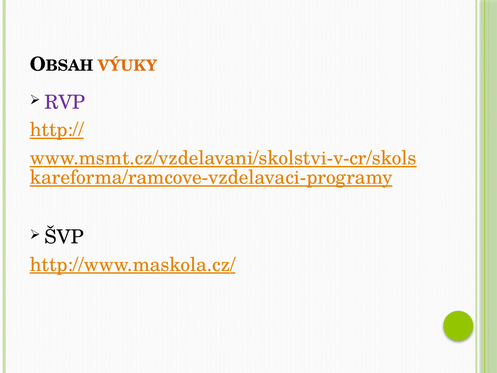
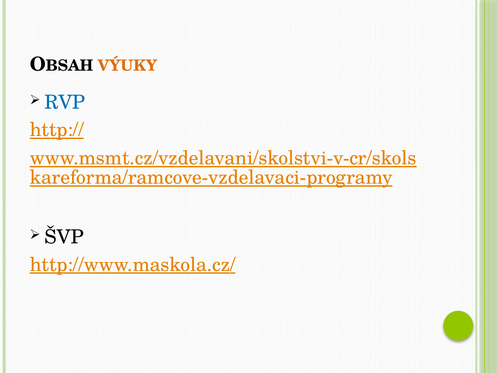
RVP colour: purple -> blue (65, 102)
